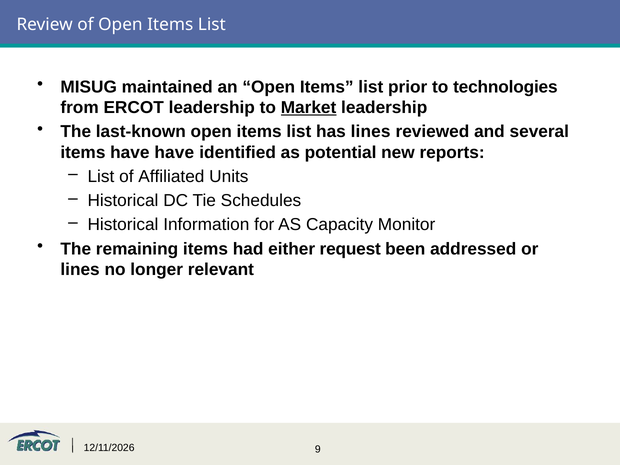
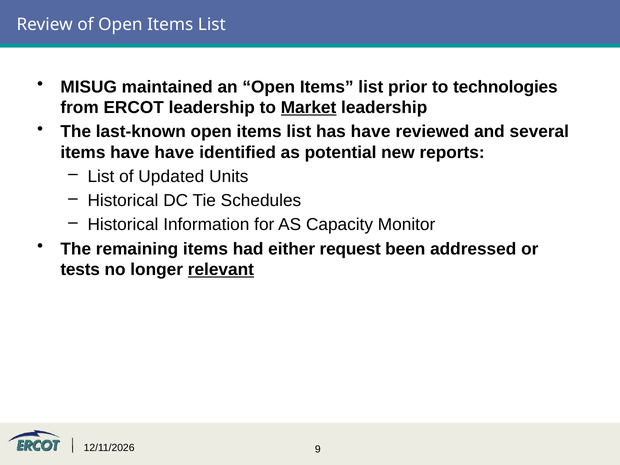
has lines: lines -> have (371, 132)
Affiliated: Affiliated -> Updated (171, 177)
lines: lines -> tests (80, 270)
relevant underline: none -> present (221, 270)
